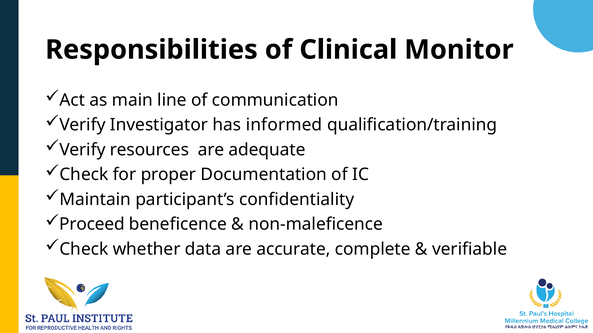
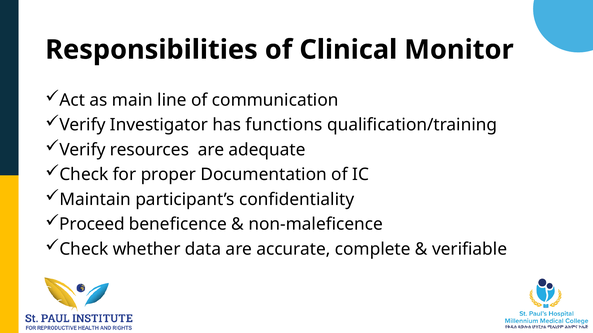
informed: informed -> functions (284, 125)
